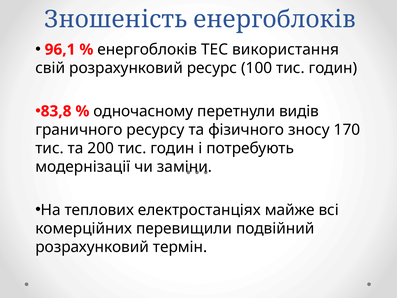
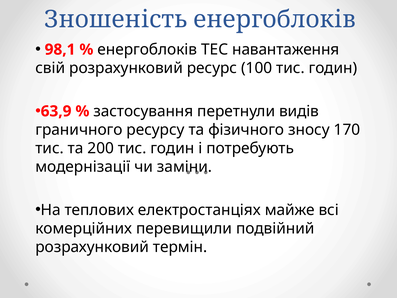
96,1: 96,1 -> 98,1 (60, 50)
використання: використання -> навантаження (286, 50)
83,8: 83,8 -> 63,9 (56, 111)
одночасному: одночасному -> застосування (143, 111)
